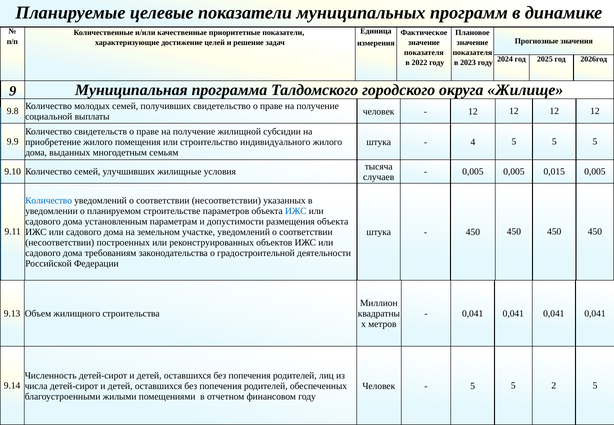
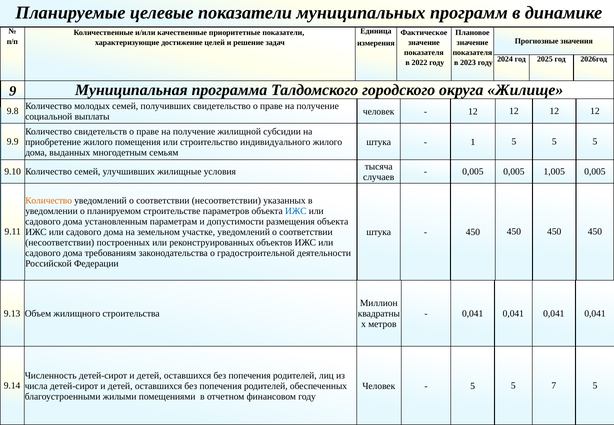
4: 4 -> 1 (473, 142)
0,015: 0,015 -> 1,005 (554, 172)
Количество colour: blue -> orange (49, 201)
5 2: 2 -> 7 (554, 386)
